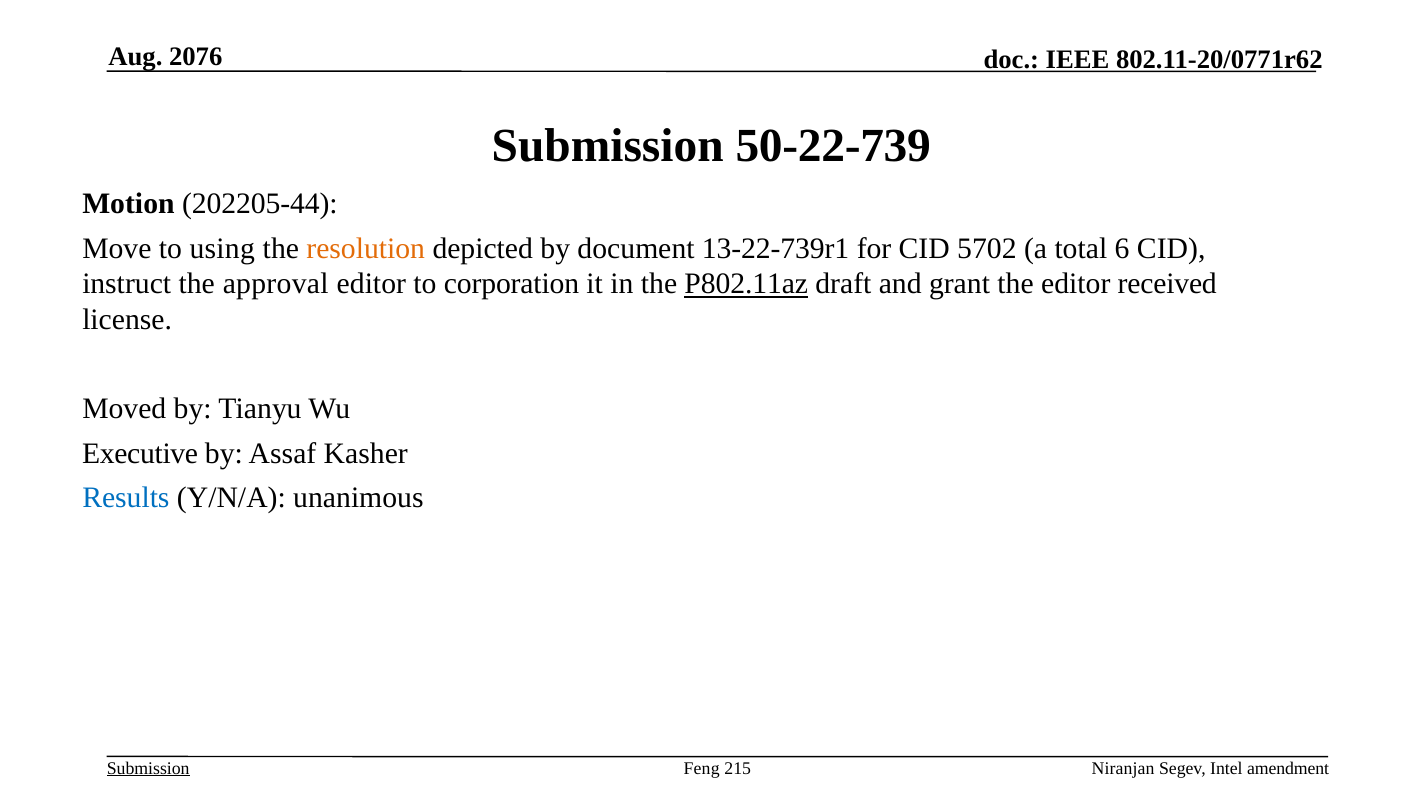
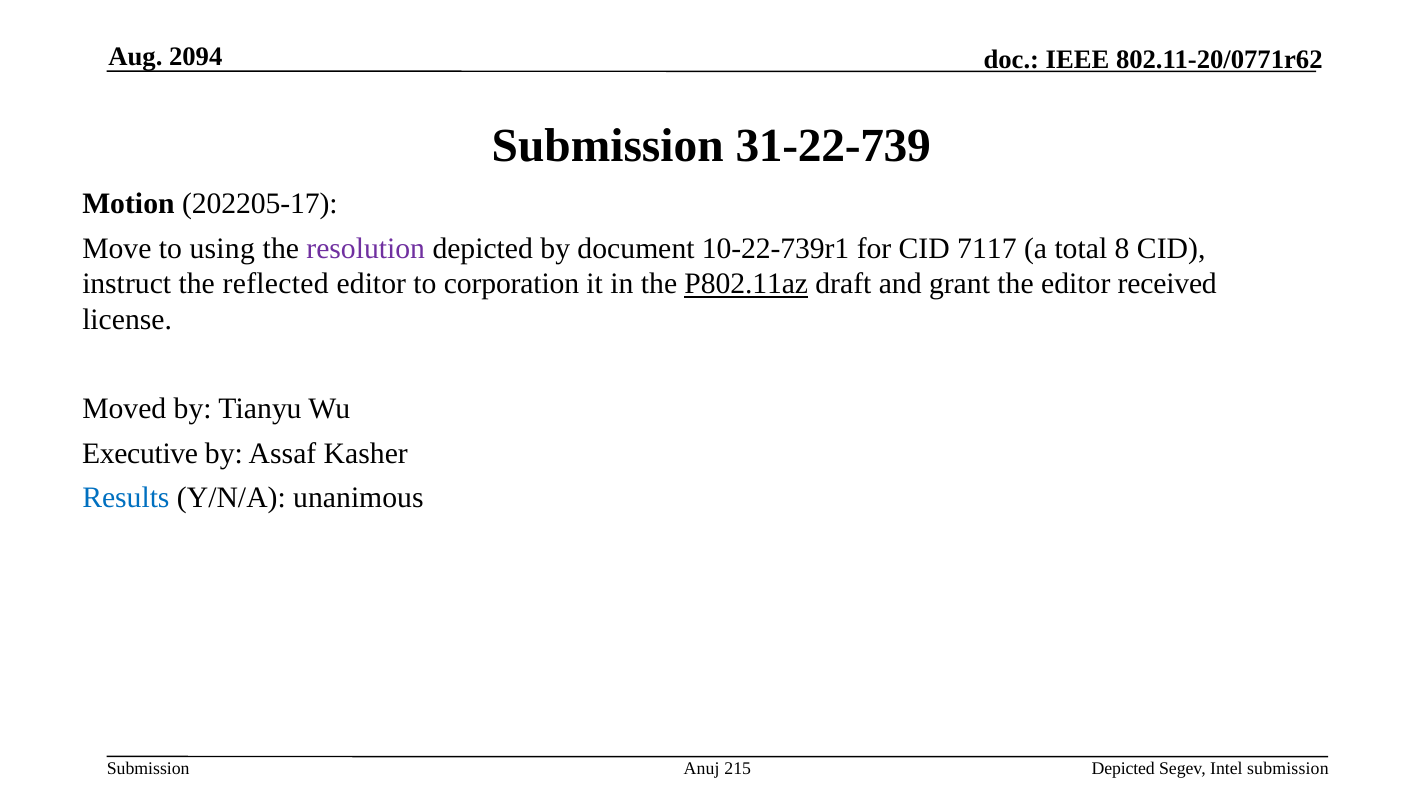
2076: 2076 -> 2094 (196, 57)
50-22-739: 50-22-739 -> 31-22-739 (833, 145)
202205-44: 202205-44 -> 202205-17 (260, 204)
resolution colour: orange -> purple (366, 248)
13-22-739r1: 13-22-739r1 -> 10-22-739r1 (776, 248)
5702: 5702 -> 7117 (987, 248)
6: 6 -> 8 (1122, 248)
approval: approval -> reflected (276, 284)
Submission underline: present -> none (148, 768)
Feng: Feng -> Anuj (702, 768)
Niranjan: Niranjan -> Depicted (1123, 768)
Intel amendment: amendment -> submission (1288, 768)
